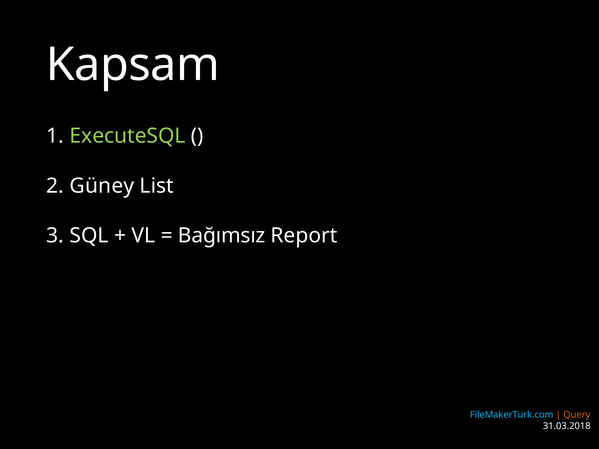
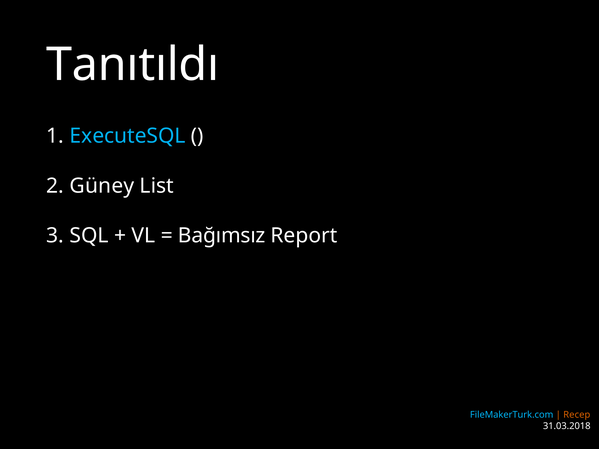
Kapsam: Kapsam -> Tanıtıldı (133, 65)
ExecuteSQL colour: light green -> light blue (128, 136)
Query: Query -> Recep (577, 415)
